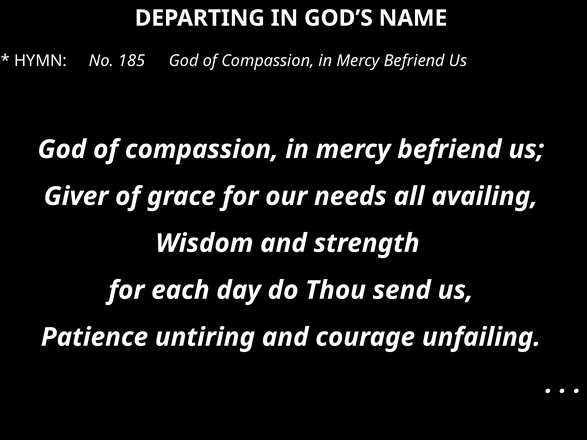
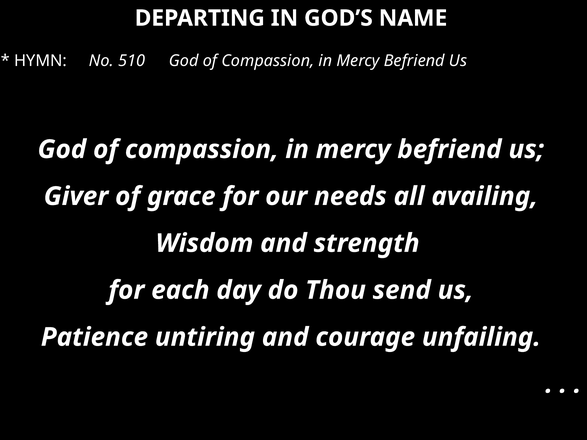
185: 185 -> 510 (132, 61)
